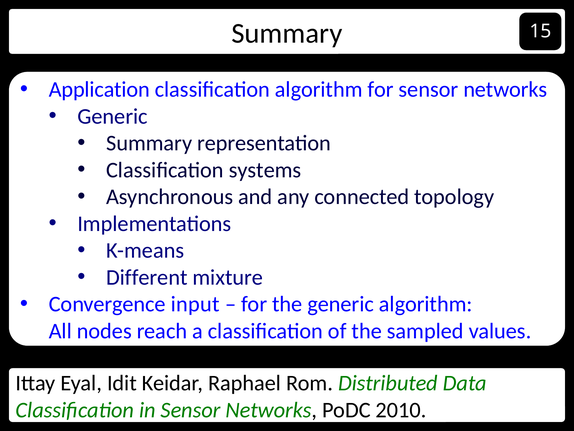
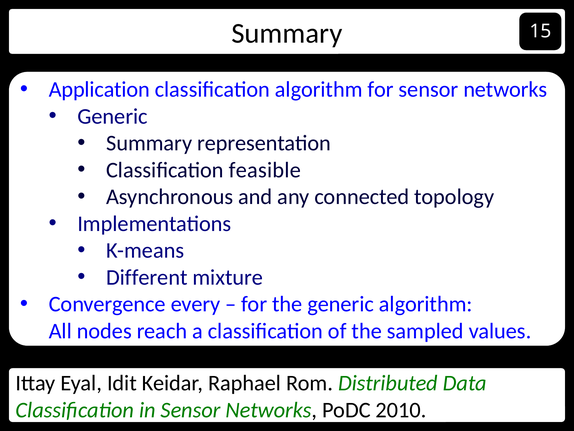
systems: systems -> feasible (265, 170)
input: input -> every (195, 304)
